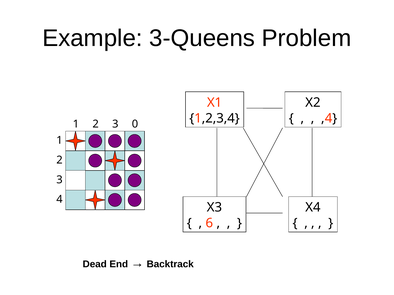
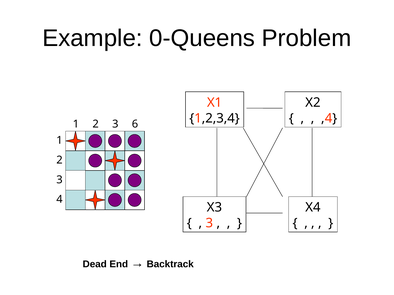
3-Queens: 3-Queens -> 0-Queens (202, 38)
0: 0 -> 6 (135, 124)
6: 6 -> 3 (209, 223)
